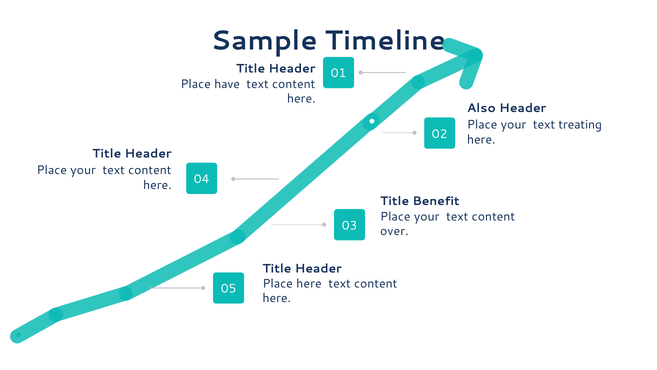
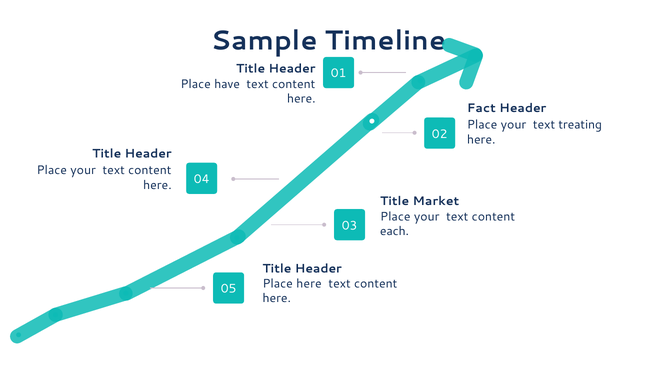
Also: Also -> Fact (481, 108)
Benefit: Benefit -> Market (436, 201)
over: over -> each (394, 231)
